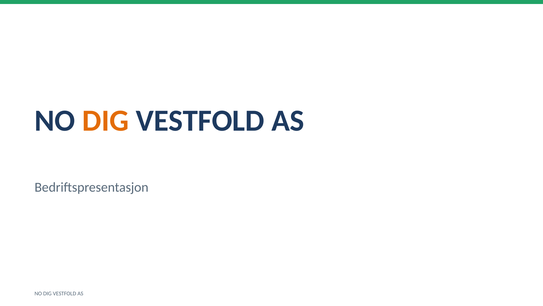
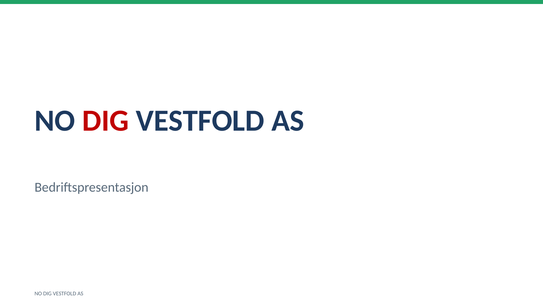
DIG colour: orange -> red (106, 120)
